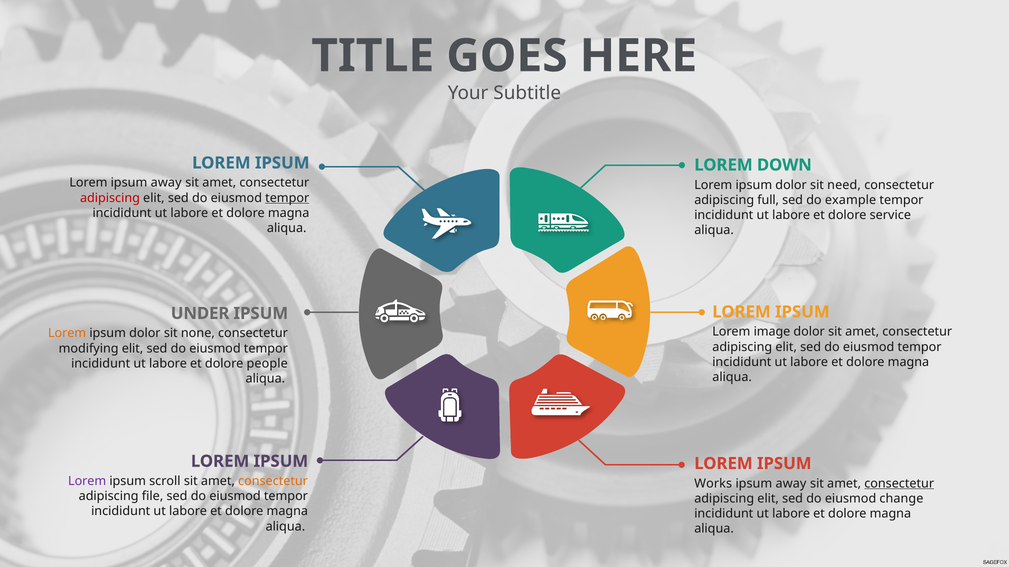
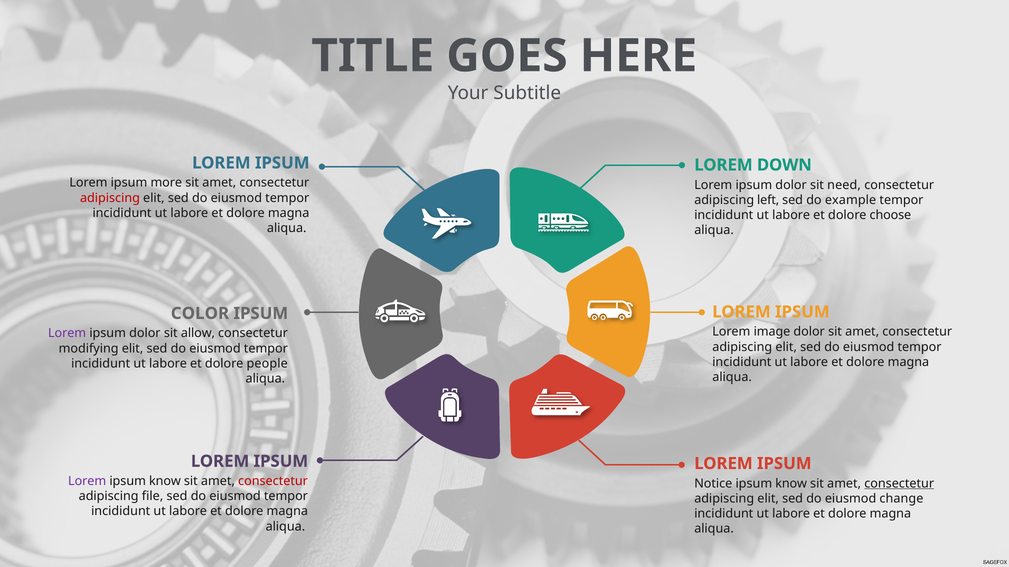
Lorem ipsum away: away -> more (166, 183)
tempor underline: present -> none (287, 198)
full: full -> left (768, 200)
service: service -> choose (890, 215)
UNDER: UNDER -> COLOR (200, 314)
Lorem colour: orange -> purple (67, 334)
none: none -> allow (198, 334)
scroll: scroll -> know (165, 482)
consectetur colour: orange -> red (273, 482)
Works: Works -> Notice (713, 484)
away: away -> know (791, 484)
